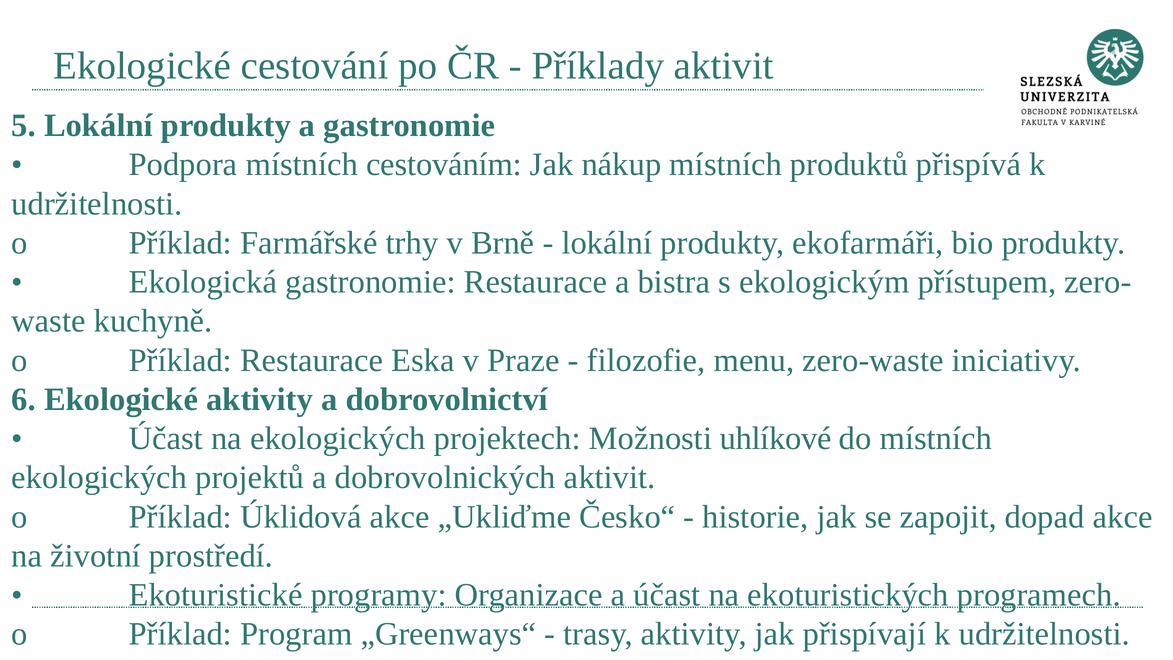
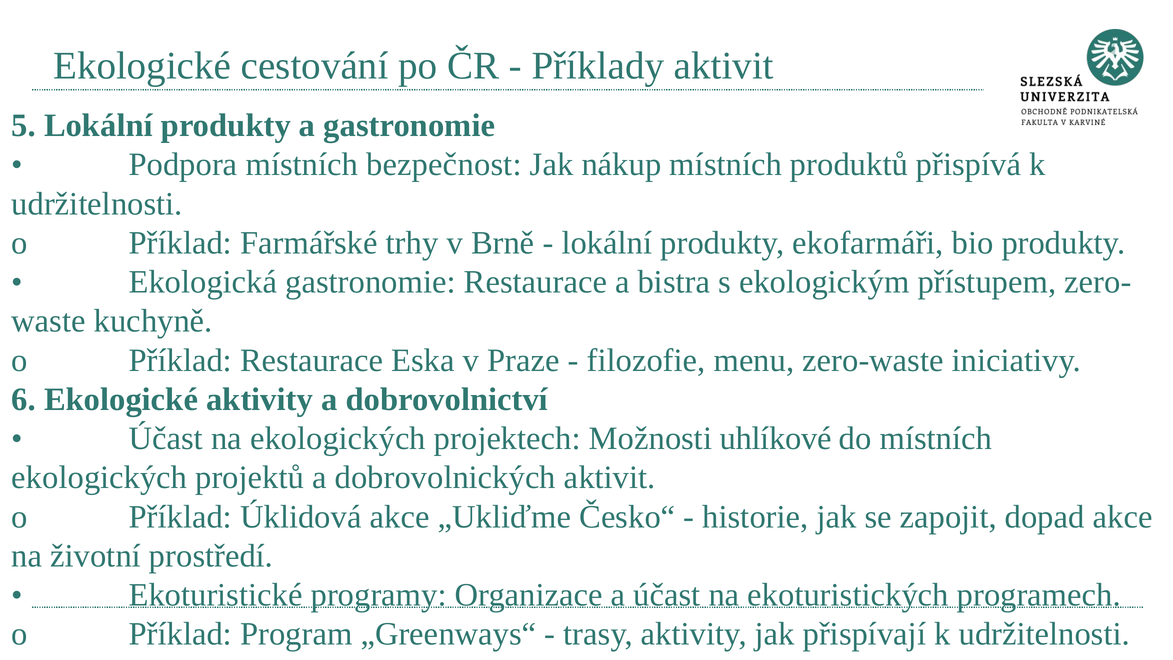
cestováním: cestováním -> bezpečnost (444, 165)
